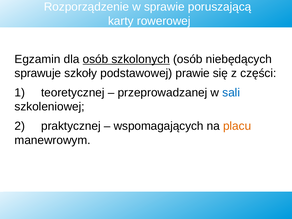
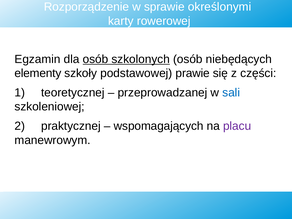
poruszającą: poruszającą -> określonymi (220, 7)
sprawuje: sprawuje -> elementy (38, 73)
placu colour: orange -> purple (237, 126)
